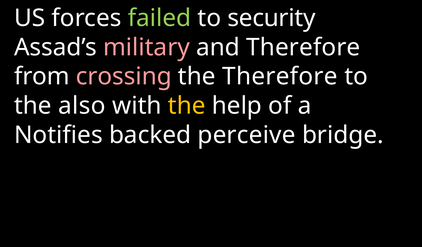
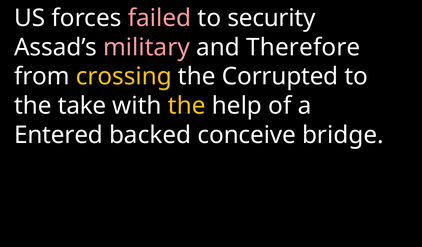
failed colour: light green -> pink (160, 18)
crossing colour: pink -> yellow (124, 77)
the Therefore: Therefore -> Corrupted (280, 77)
also: also -> take (82, 106)
Notifies: Notifies -> Entered (58, 135)
perceive: perceive -> conceive (247, 135)
